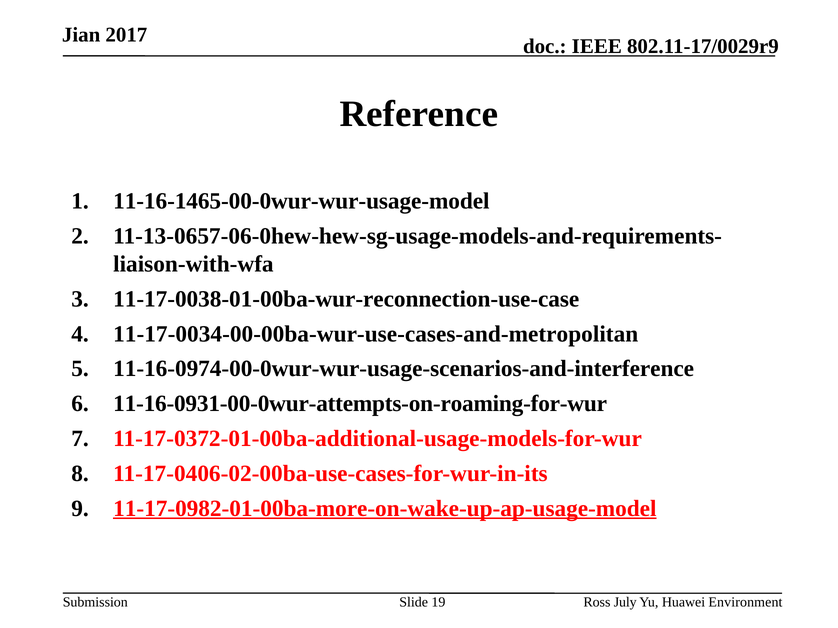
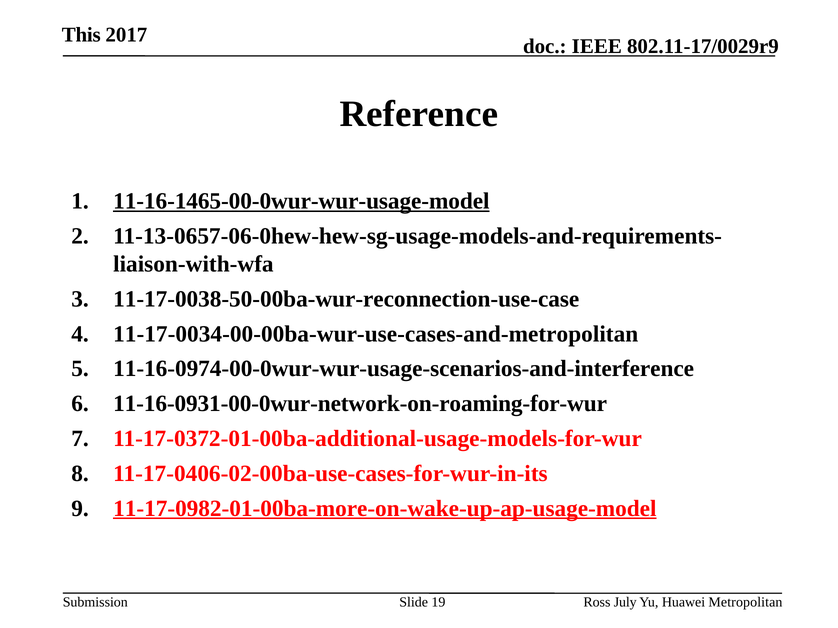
Jian: Jian -> This (81, 35)
11-16-1465-00-0wur-wur-usage-model underline: none -> present (301, 201)
11-17-0038-01-00ba-wur-reconnection-use-case: 11-17-0038-01-00ba-wur-reconnection-use-case -> 11-17-0038-50-00ba-wur-reconnection-use-case (346, 299)
11-16-0931-00-0wur-attempts-on-roaming-for-wur: 11-16-0931-00-0wur-attempts-on-roaming-for-wur -> 11-16-0931-00-0wur-network-on-roaming-for-wur (360, 404)
Environment: Environment -> Metropolitan (745, 603)
